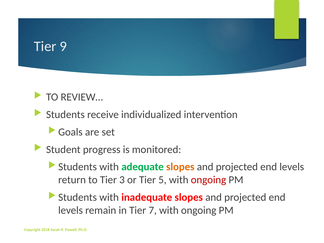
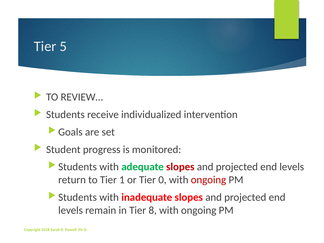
9: 9 -> 5 (63, 46)
slopes colour: orange -> red (180, 167)
3: 3 -> 1 (122, 180)
5: 5 -> 0 (162, 180)
7: 7 -> 8 (153, 210)
